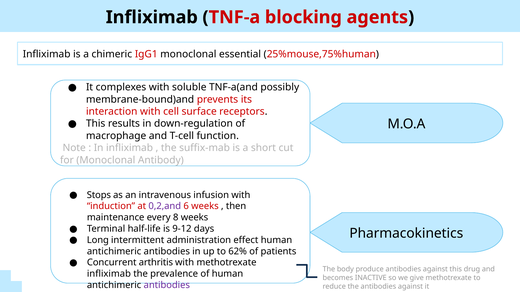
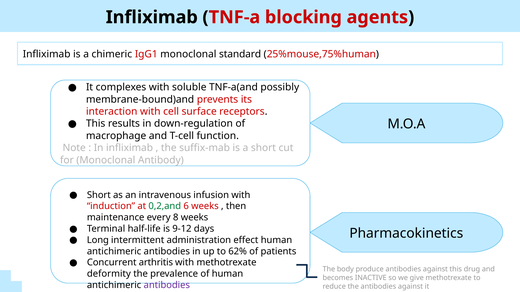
essential: essential -> standard (240, 54)
Stops: Stops -> Short (99, 195)
0,2,and colour: purple -> green (165, 207)
infliximab: infliximab -> deformity (109, 274)
